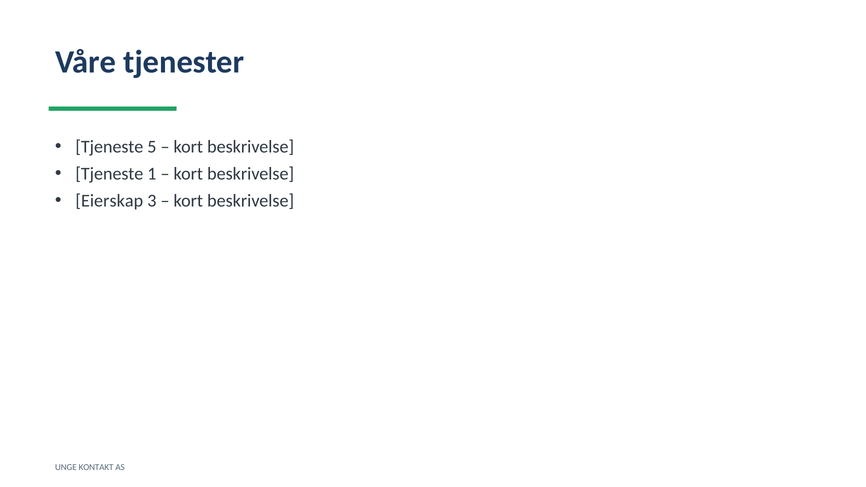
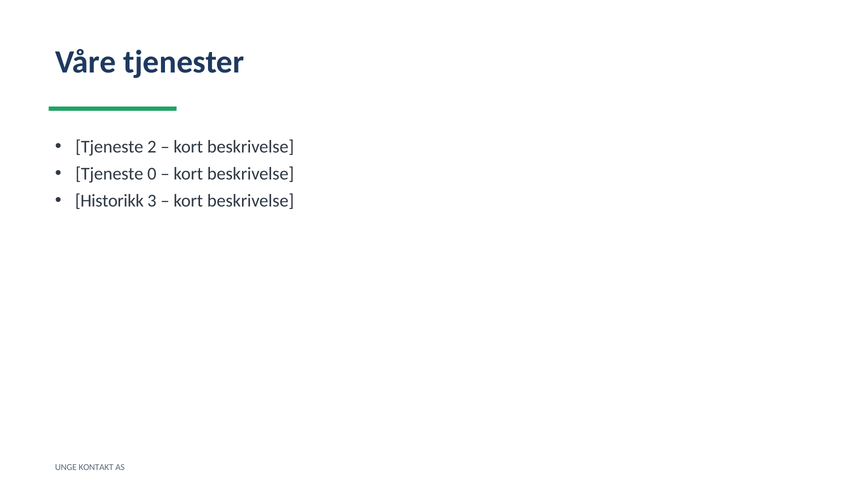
5: 5 -> 2 (152, 147)
1: 1 -> 0 (152, 174)
Eierskap: Eierskap -> Historikk (109, 201)
